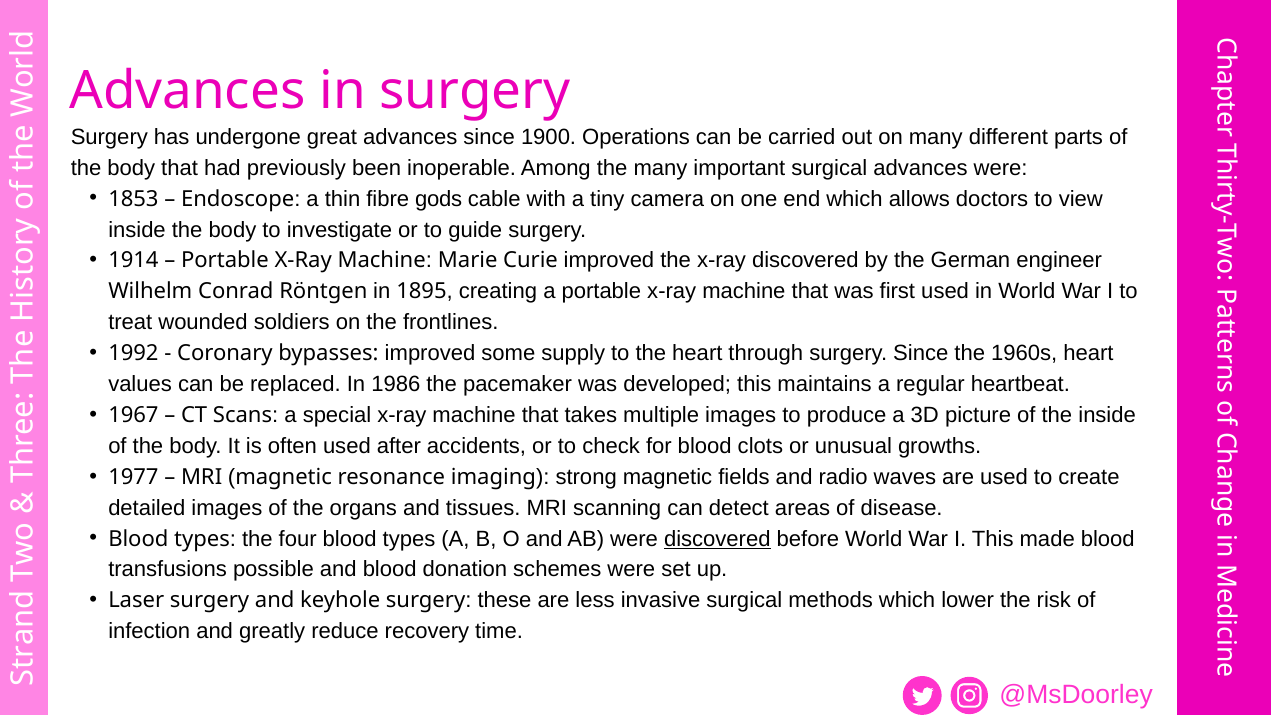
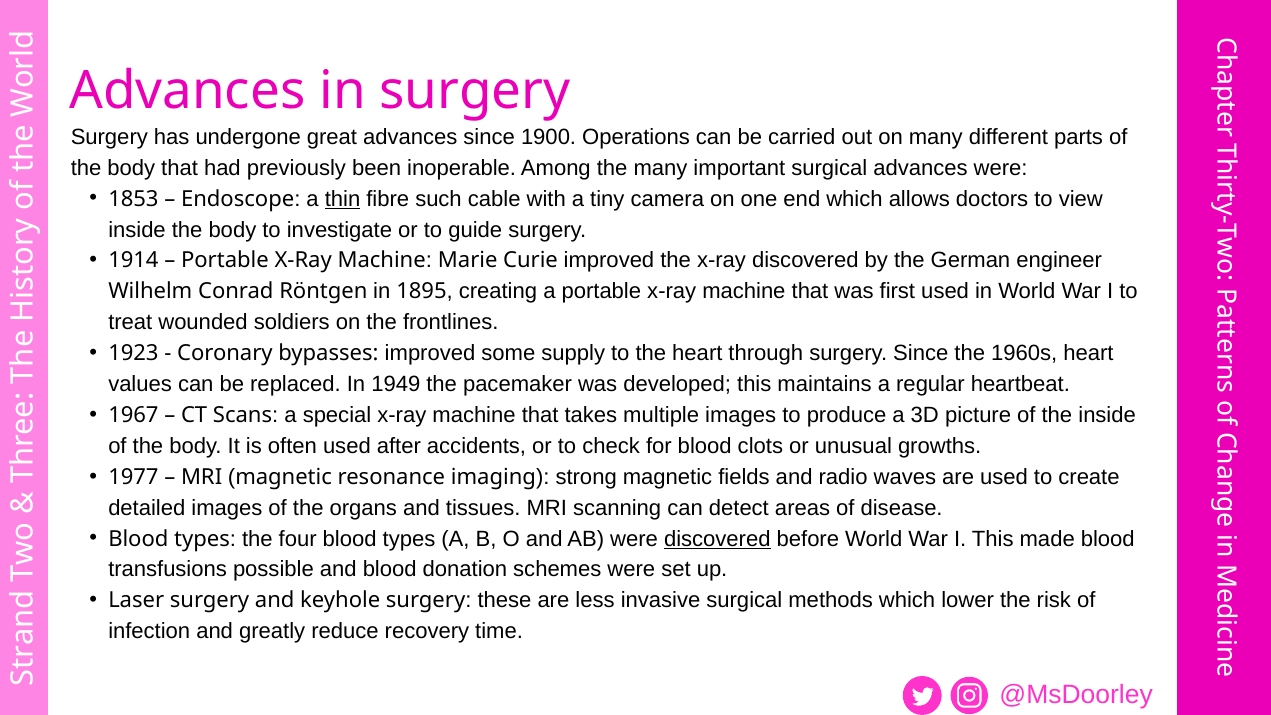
thin underline: none -> present (343, 199)
gods: gods -> such (439, 199)
1992: 1992 -> 1923 (133, 353)
1986: 1986 -> 1949 (396, 384)
